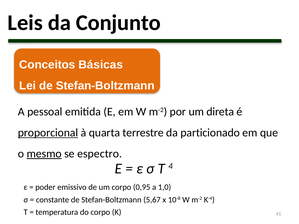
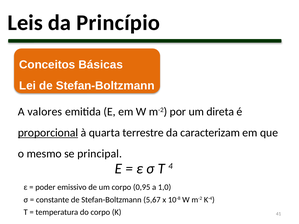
Conjunto: Conjunto -> Princípio (118, 23)
pessoal: pessoal -> valores (45, 112)
particionado: particionado -> caracterizam (210, 133)
mesmo underline: present -> none (44, 154)
espectro: espectro -> principal (100, 154)
